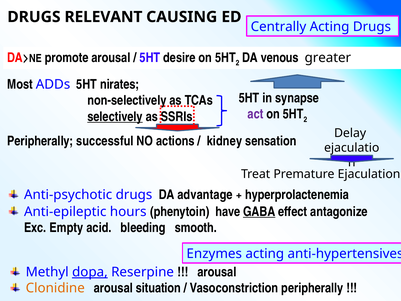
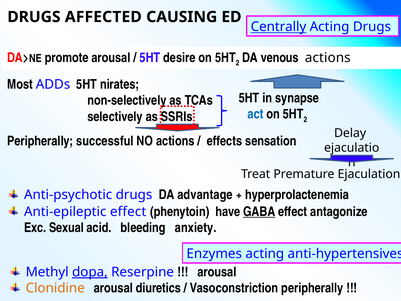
RELEVANT: RELEVANT -> AFFECTED (103, 17)
Centrally underline: none -> present (279, 27)
greater: greater -> actions (328, 58)
act colour: purple -> blue (256, 114)
selectively underline: present -> none (115, 117)
kidney: kidney -> effects (224, 141)
Anti-epileptic hours: hours -> effect (128, 211)
Empty: Empty -> Sexual (66, 227)
smooth: smooth -> anxiety (196, 227)
situation: situation -> diuretics (158, 288)
